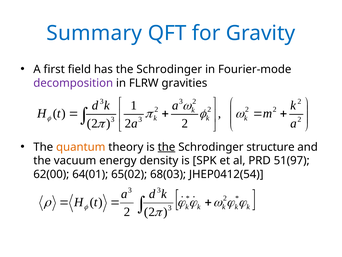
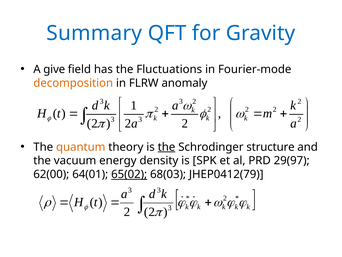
first: first -> give (54, 69)
has the Schrodinger: Schrodinger -> Fluctuations (169, 69)
decomposition colour: purple -> orange (73, 83)
gravities: gravities -> anomaly (184, 83)
51(97: 51(97 -> 29(97 (292, 160)
65(02 underline: none -> present (129, 174)
JHEP0412(54: JHEP0412(54 -> JHEP0412(79 (226, 174)
